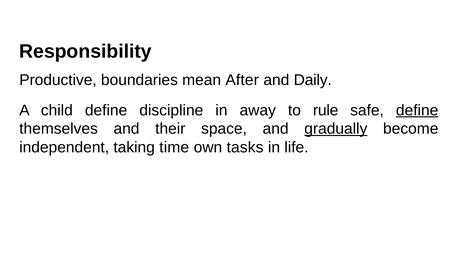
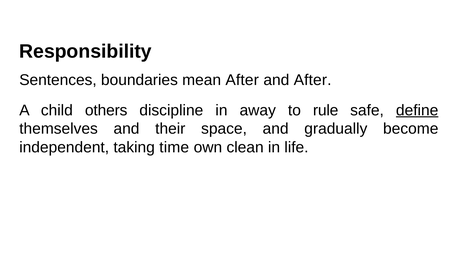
Productive: Productive -> Sentences (58, 80)
and Daily: Daily -> After (313, 80)
child define: define -> others (106, 110)
gradually underline: present -> none (336, 129)
tasks: tasks -> clean (245, 148)
